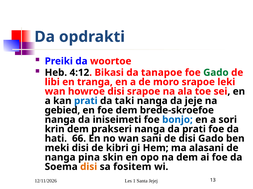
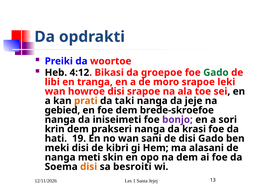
tanapoe: tanapoe -> groepoe (162, 73)
prati colour: blue -> orange (86, 101)
bonjo colour: blue -> purple (177, 120)
da prati: prati -> krasi (194, 130)
66: 66 -> 19 (79, 139)
pina: pina -> meti (89, 158)
fositem: fositem -> besroiti (132, 167)
